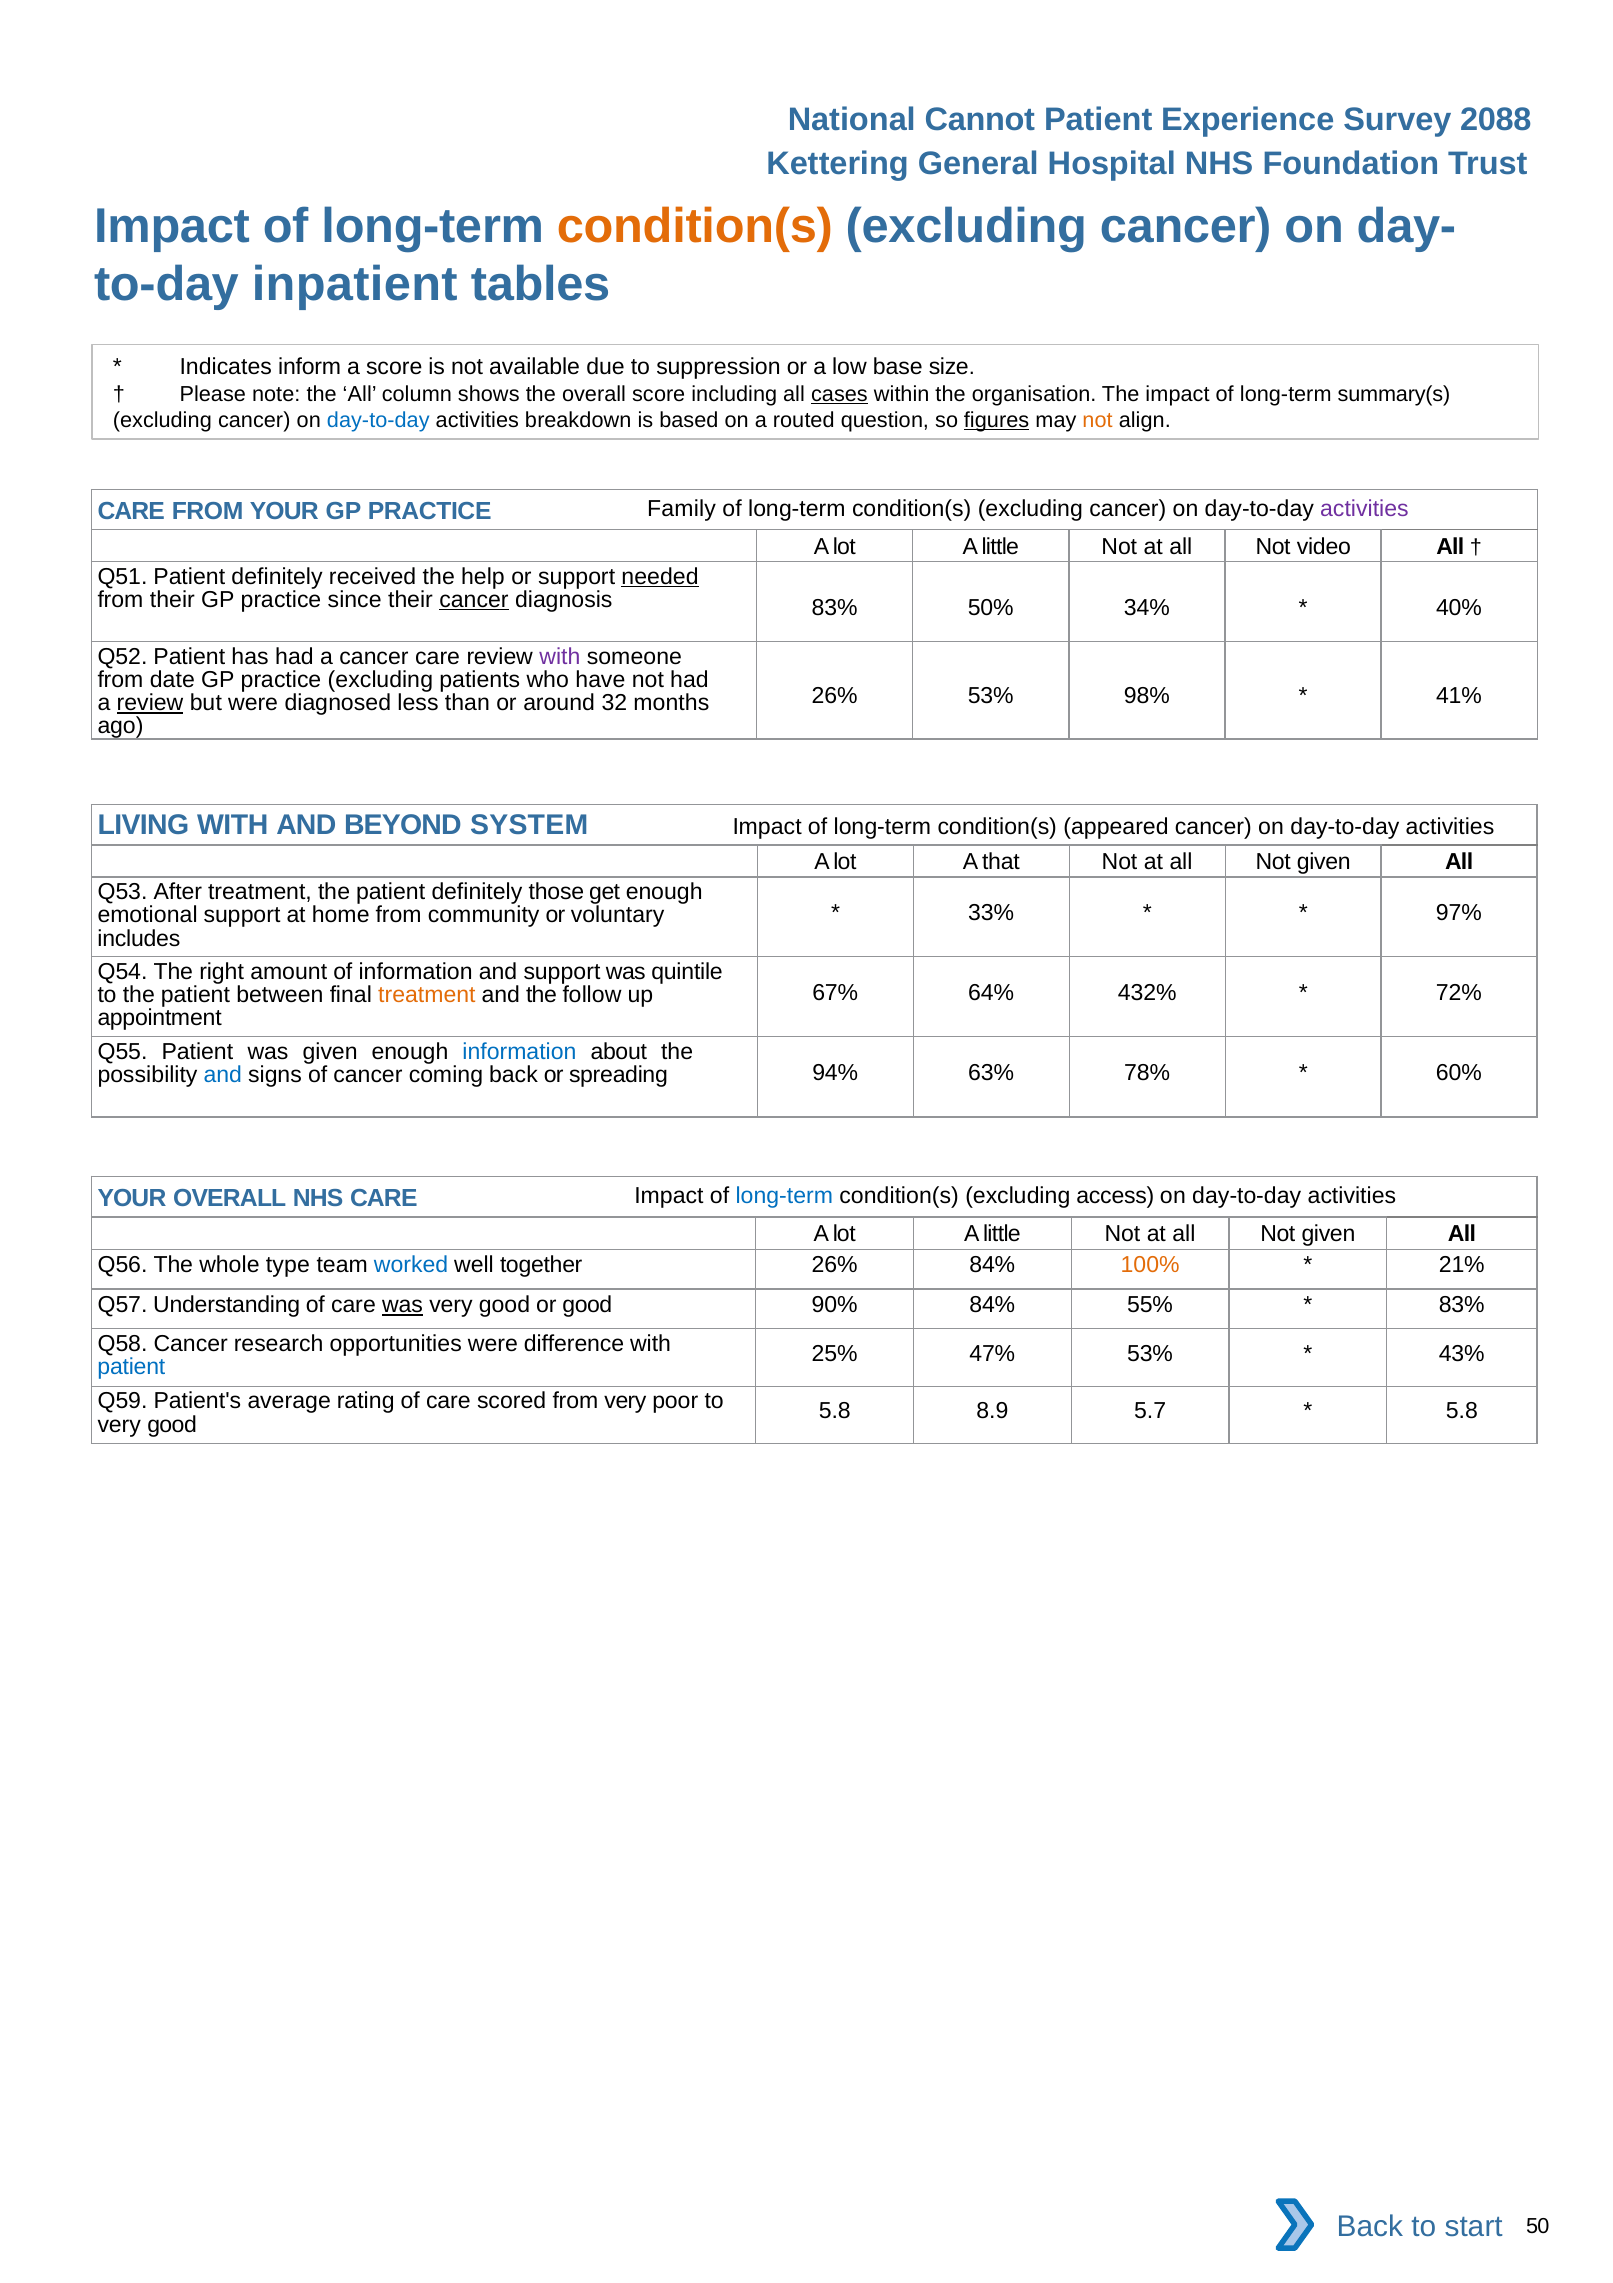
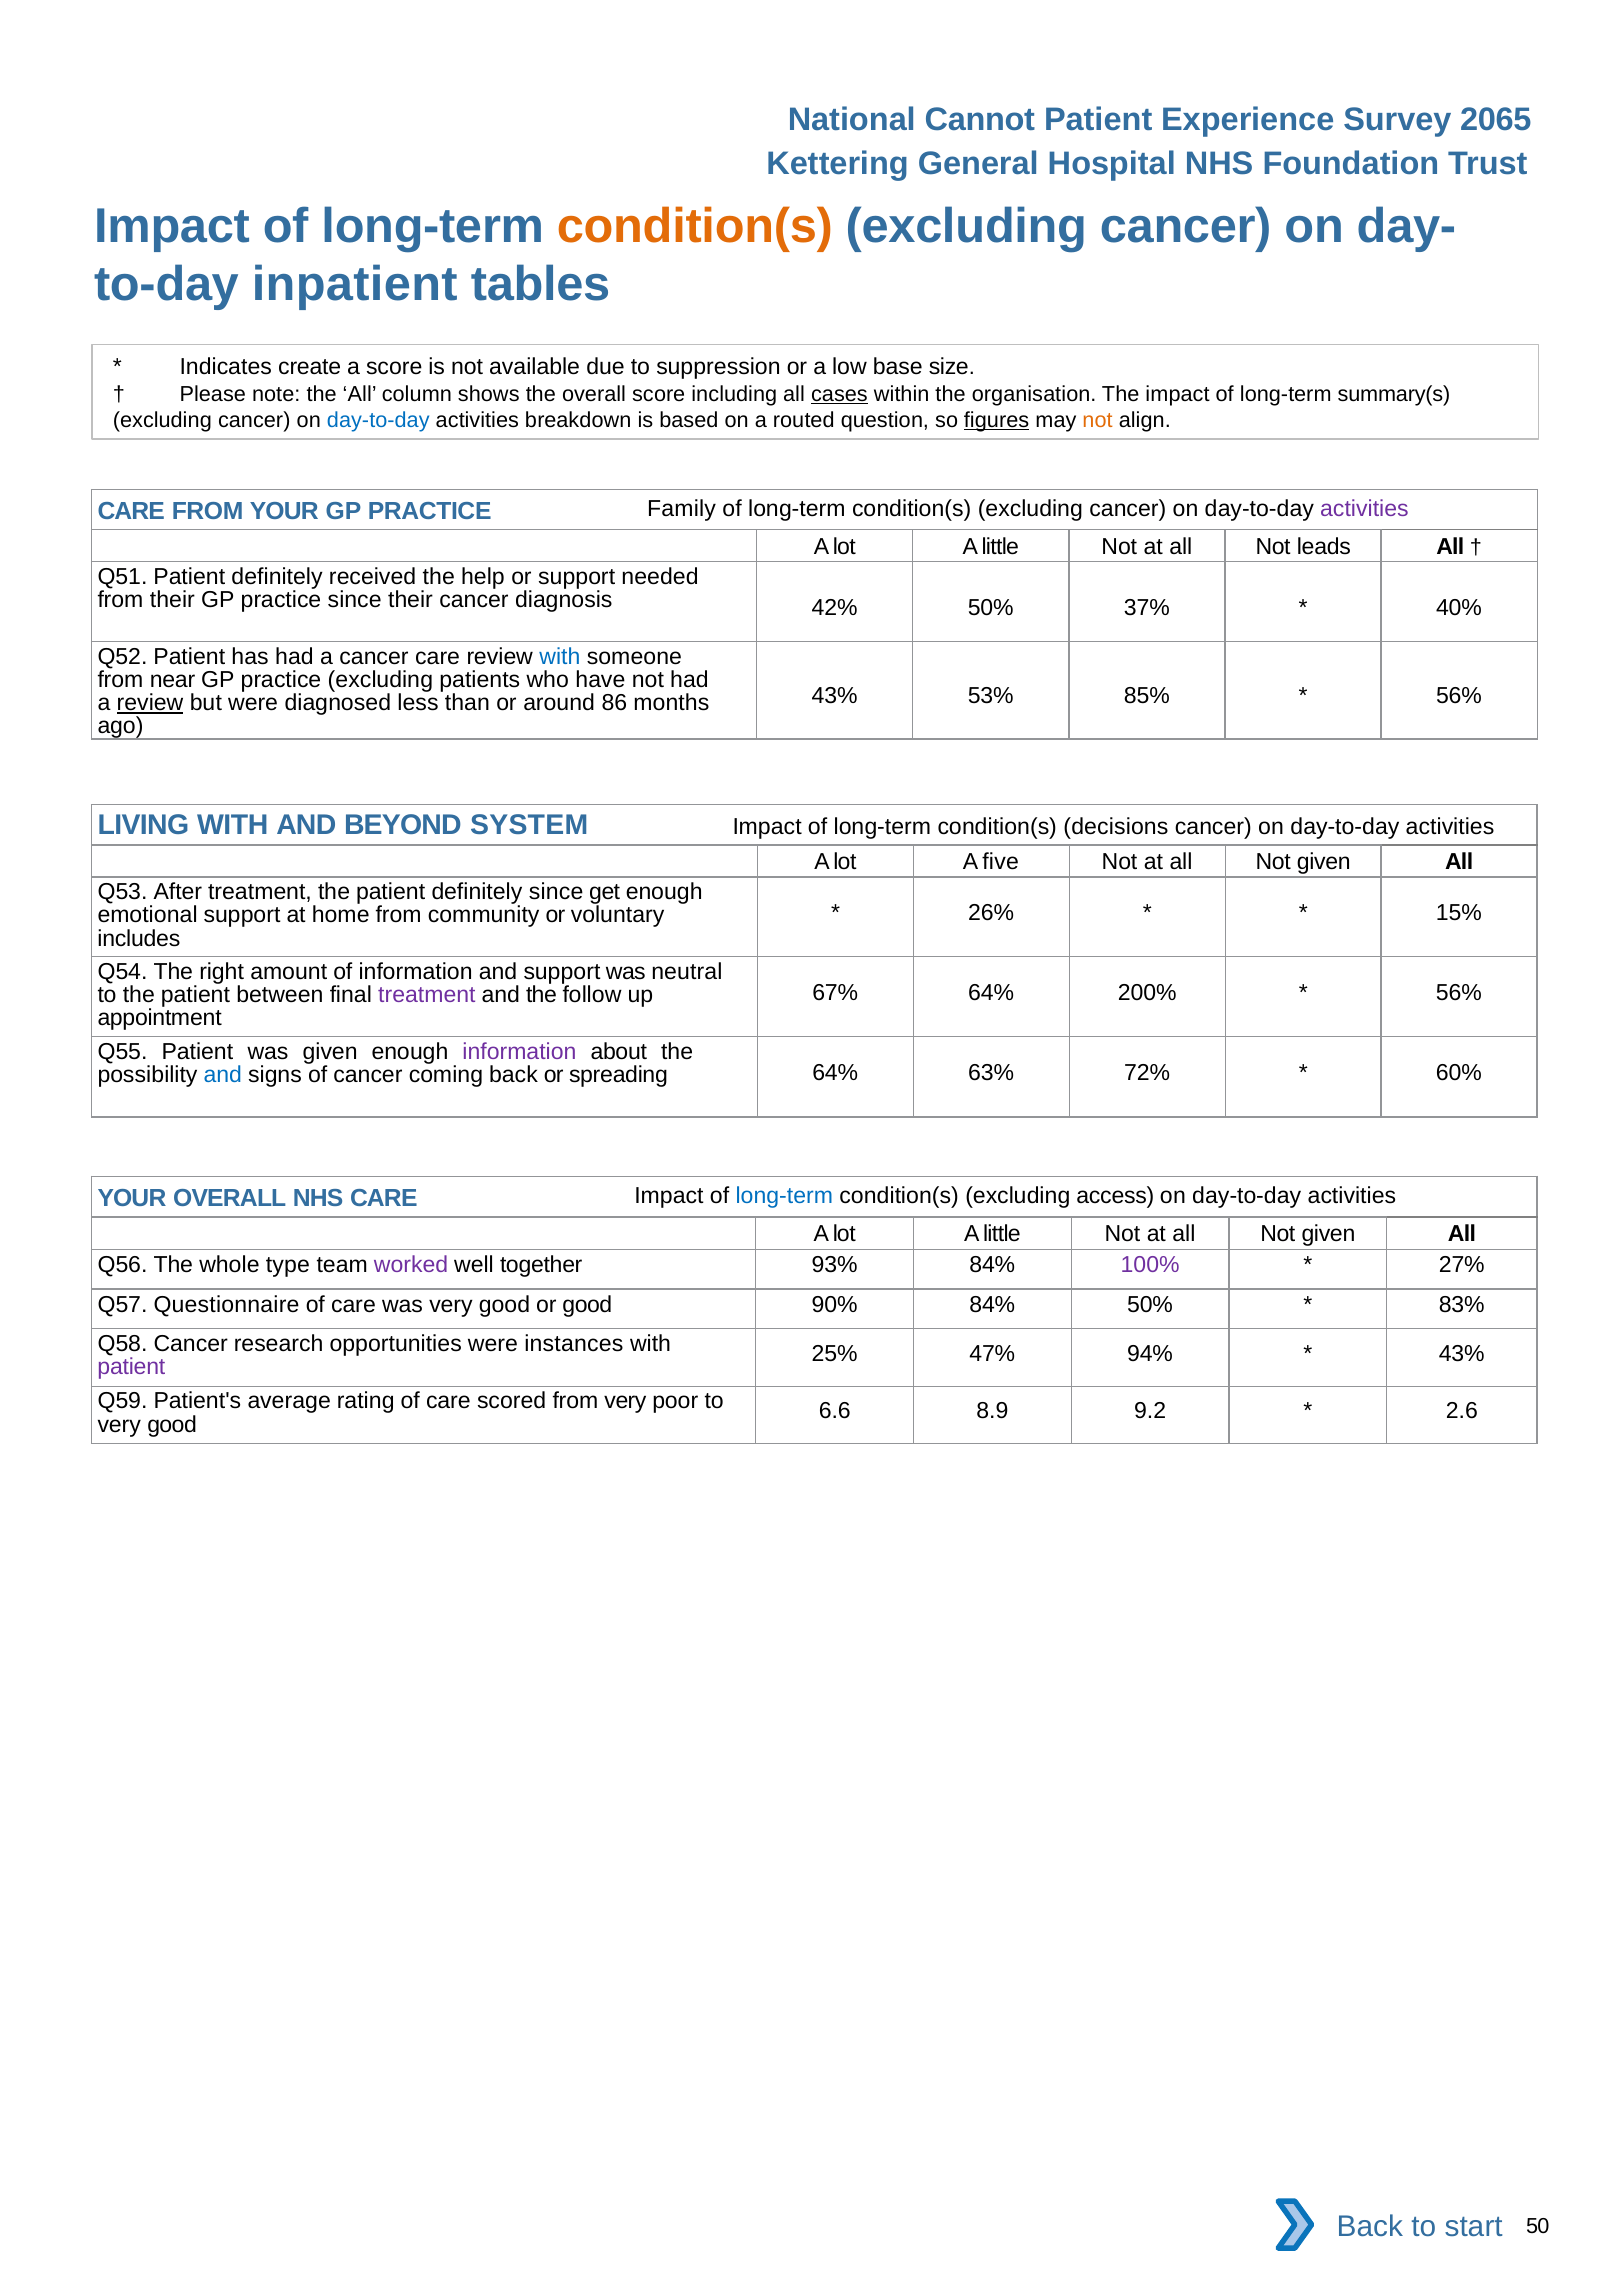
2088: 2088 -> 2065 (1496, 120)
inform: inform -> create (310, 367)
video: video -> leads (1324, 546)
needed underline: present -> none (660, 576)
cancer underline: present -> none (474, 600)
diagnosis 83%: 83% -> 42% (835, 608)
34%: 34% -> 37% (1147, 608)
with colour: purple -> blue (560, 656)
date: date -> near (172, 680)
26%: 26% -> 43% (835, 696)
98%: 98% -> 85% (1147, 696)
41%: 41% -> 56% (1459, 696)
32: 32 -> 86 (614, 703)
appeared: appeared -> decisions (1116, 827)
that: that -> five (1001, 862)
definitely those: those -> since (556, 892)
33%: 33% -> 26% (991, 913)
97%: 97% -> 15% (1459, 913)
quintile: quintile -> neutral (687, 972)
432%: 432% -> 200% (1147, 993)
72%: 72% -> 56% (1459, 993)
treatment colour: orange -> purple (427, 995)
information colour: blue -> purple (519, 1052)
spreading 94%: 94% -> 64% (835, 1073)
78%: 78% -> 72% (1147, 1073)
worked colour: blue -> purple (411, 1265)
together 26%: 26% -> 93% (835, 1265)
100% colour: orange -> purple (1150, 1265)
21%: 21% -> 27% (1462, 1265)
Understanding: Understanding -> Questionnaire (227, 1305)
was underline: present -> none (403, 1305)
84% 55%: 55% -> 50% (1150, 1305)
difference: difference -> instances (574, 1344)
47% 53%: 53% -> 94% (1150, 1353)
patient colour: blue -> purple (131, 1367)
5.8: 5.8 -> 6.6 (835, 1411)
5.7: 5.7 -> 9.2 (1150, 1411)
5.8: 5.8 -> 2.6 (1462, 1411)
